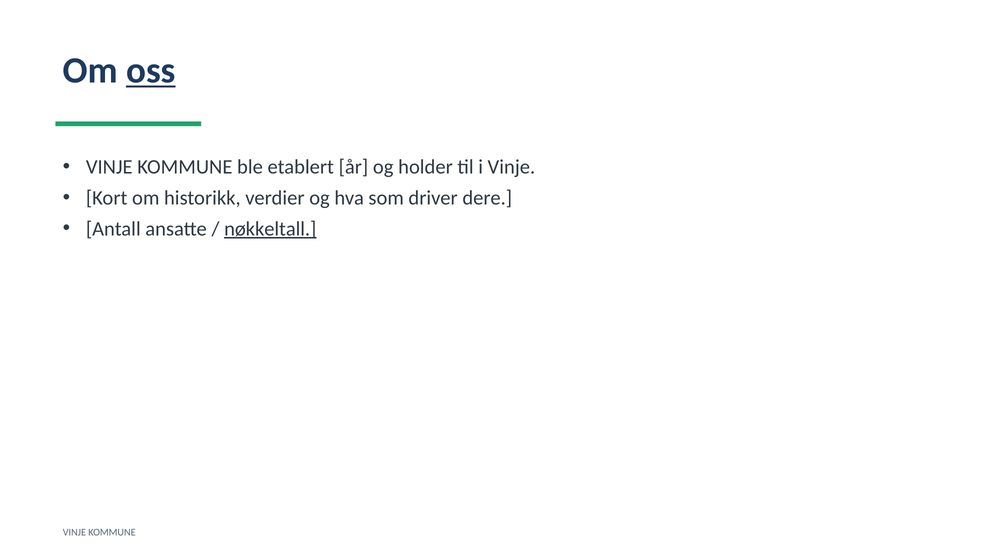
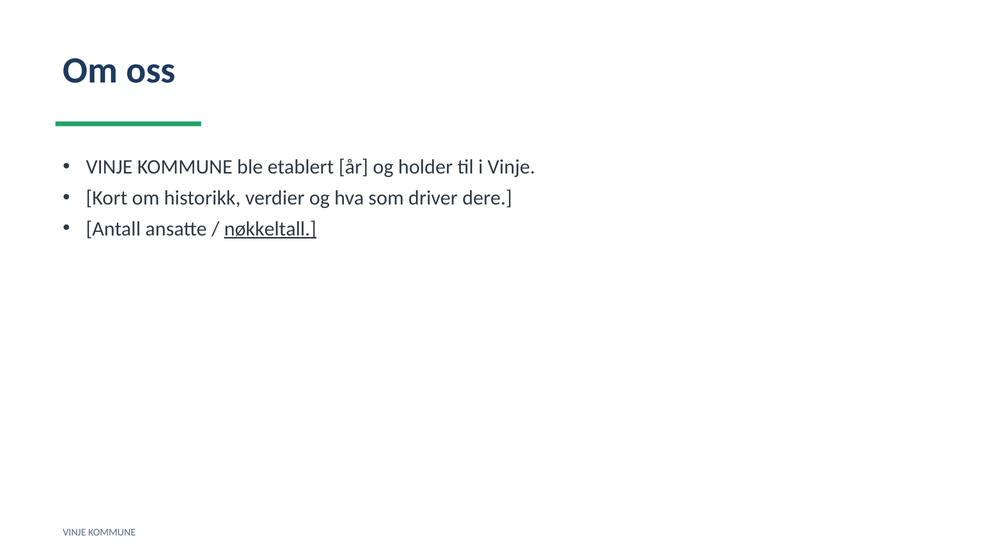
oss underline: present -> none (151, 70)
